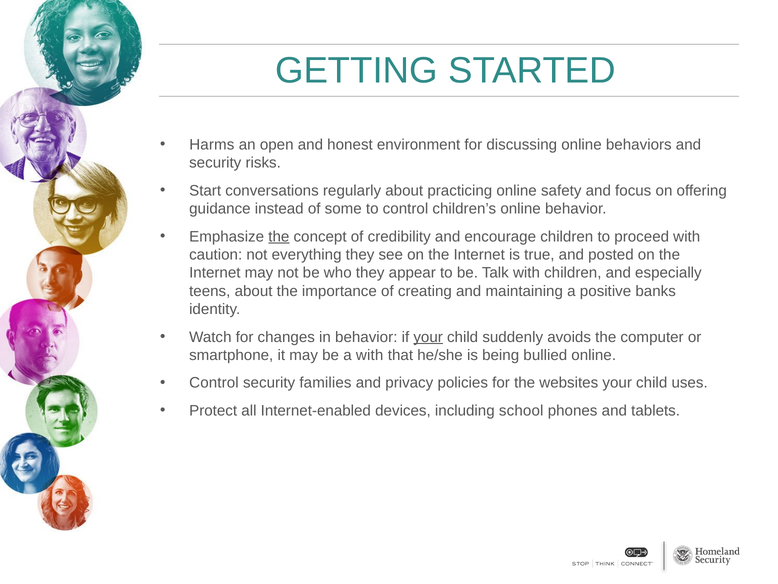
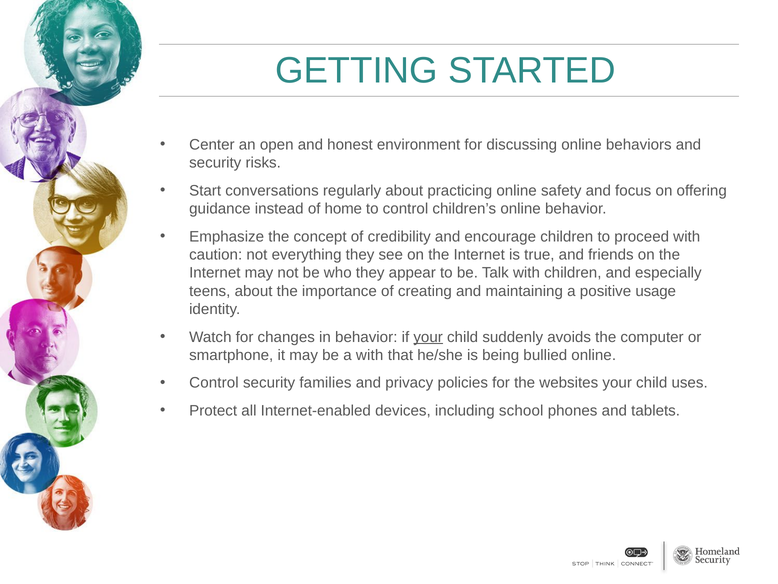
Harms: Harms -> Center (212, 145)
some: some -> home (343, 209)
the underline: present -> none (279, 236)
posted: posted -> friends (611, 255)
banks: banks -> usage (656, 291)
